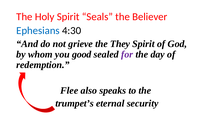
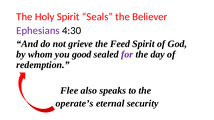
Ephesians colour: blue -> purple (38, 31)
They: They -> Feed (120, 44)
trumpet’s: trumpet’s -> operate’s (74, 104)
